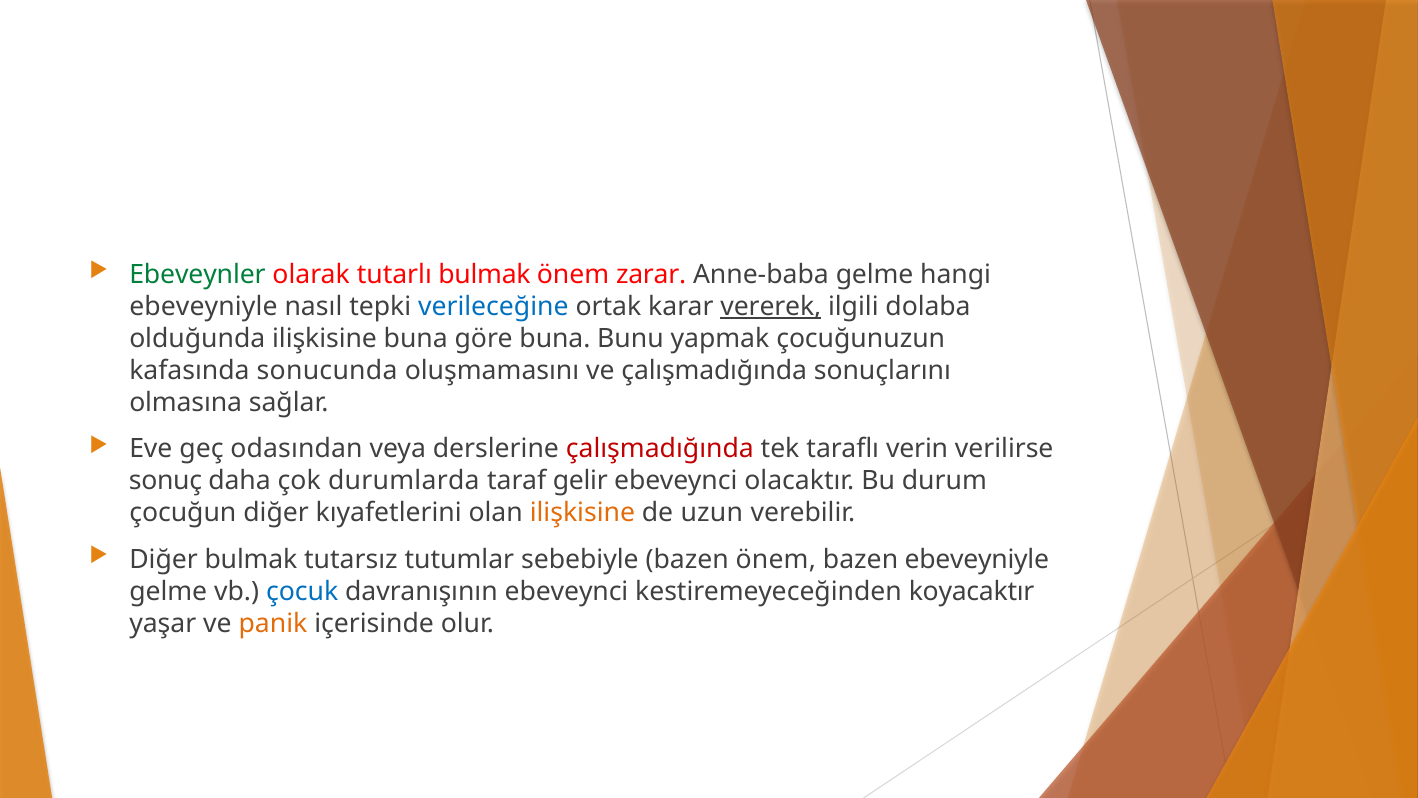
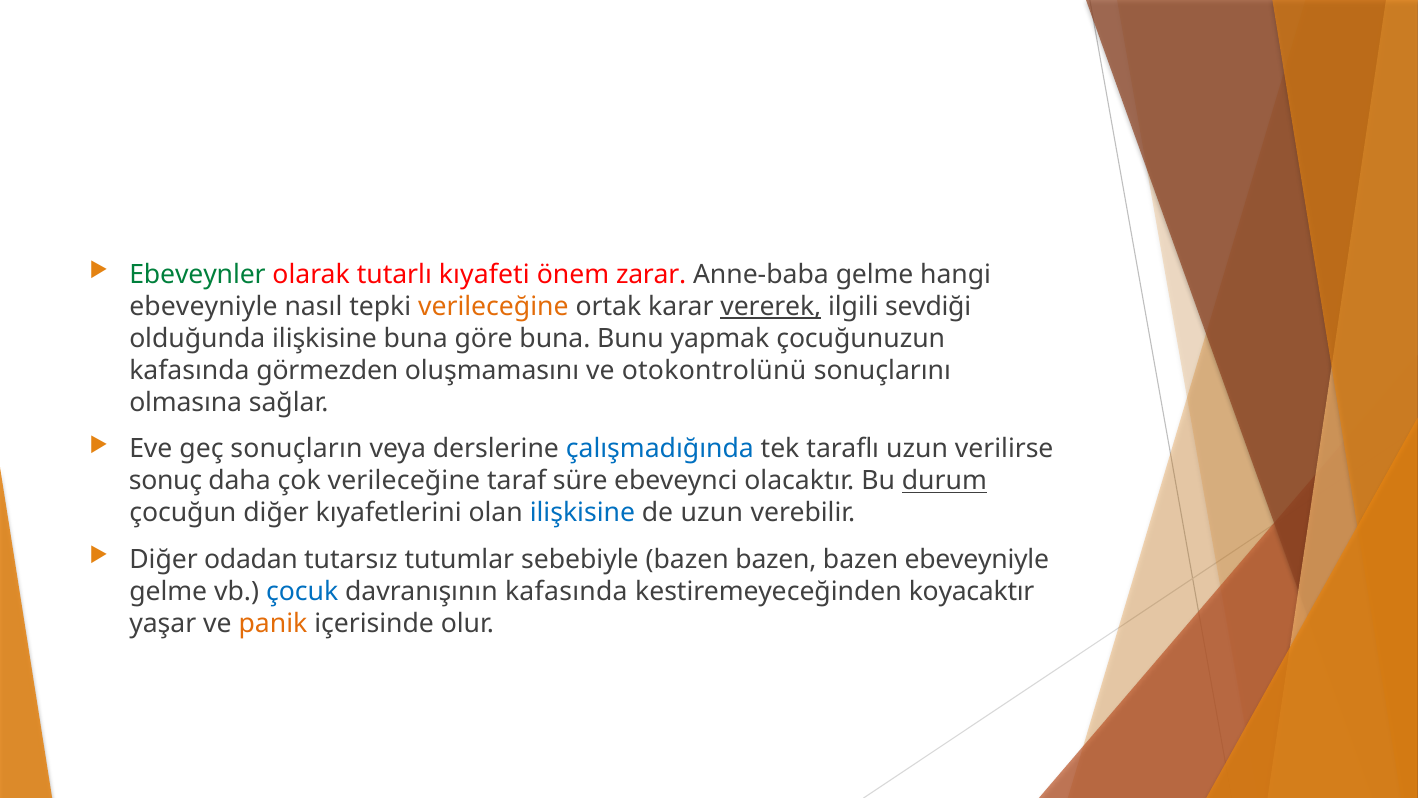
tutarlı bulmak: bulmak -> kıyafeti (484, 274)
verileceğine colour: blue -> orange (493, 306)
dolaba: dolaba -> sevdiği (928, 306)
sonucunda: sonucunda -> görmezden (327, 370)
ve çalışmadığında: çalışmadığında -> otokontrolünü (714, 370)
odasından: odasından -> sonuçların (296, 449)
çalışmadığında colour: red -> blue (660, 449)
taraflı verin: verin -> uzun (917, 449)
çok durumlarda: durumlarda -> verileceğine (404, 481)
gelir: gelir -> süre (580, 481)
durum underline: none -> present (944, 481)
ilişkisine colour: orange -> blue (582, 513)
Diğer bulmak: bulmak -> odadan (251, 559)
sebebiyle bazen önem: önem -> bazen (776, 559)
davranışının ebeveynci: ebeveynci -> kafasında (566, 591)
